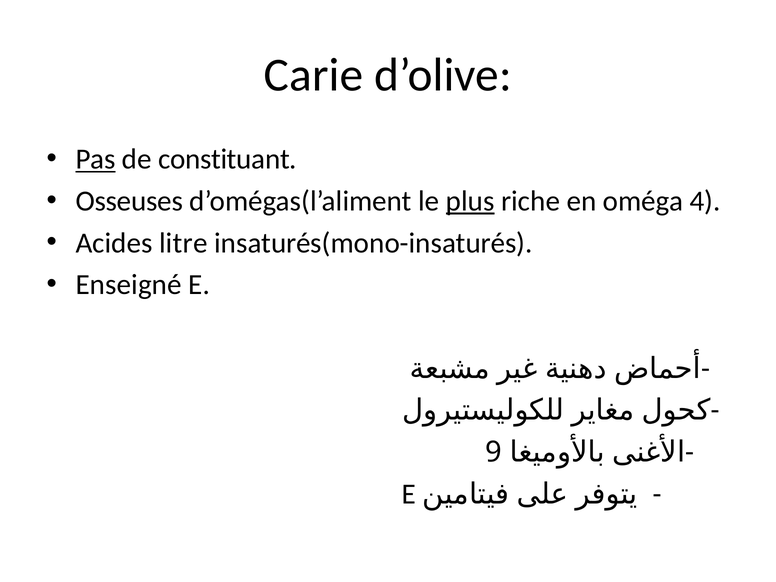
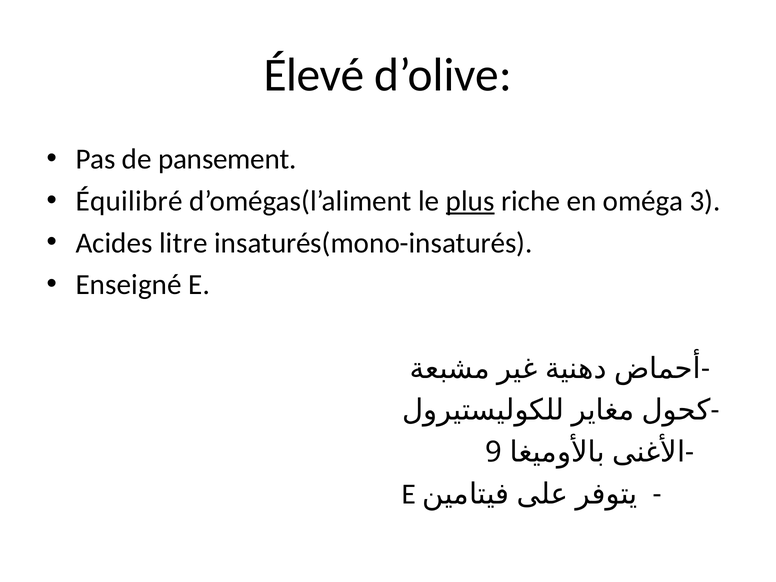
Carie: Carie -> Élevé (314, 75)
Pas underline: present -> none (96, 159)
constituant: constituant -> pansement (227, 159)
Osseuses: Osseuses -> Équilibré (129, 201)
4: 4 -> 3 (705, 201)
